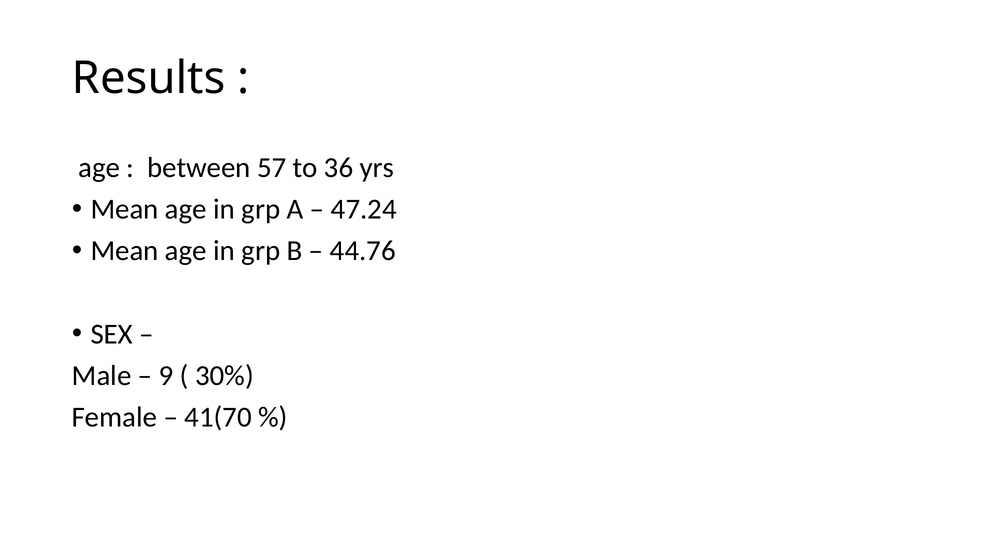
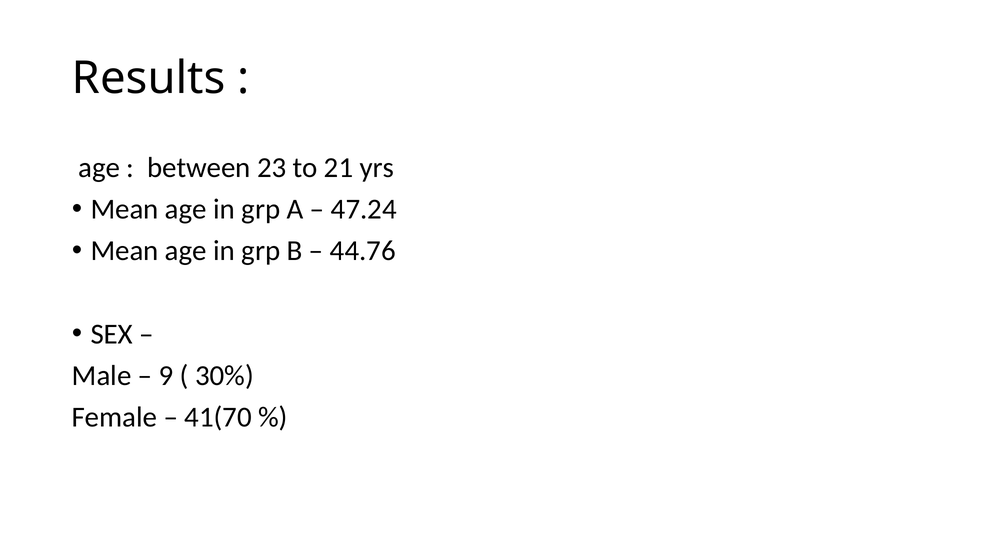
57: 57 -> 23 (272, 168)
36: 36 -> 21 (339, 168)
